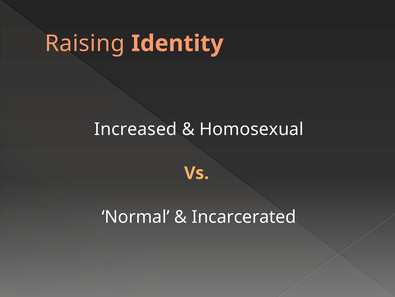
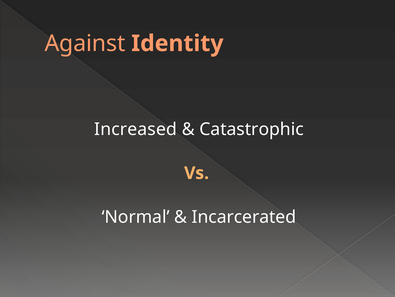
Raising: Raising -> Against (85, 43)
Homosexual: Homosexual -> Catastrophic (252, 129)
